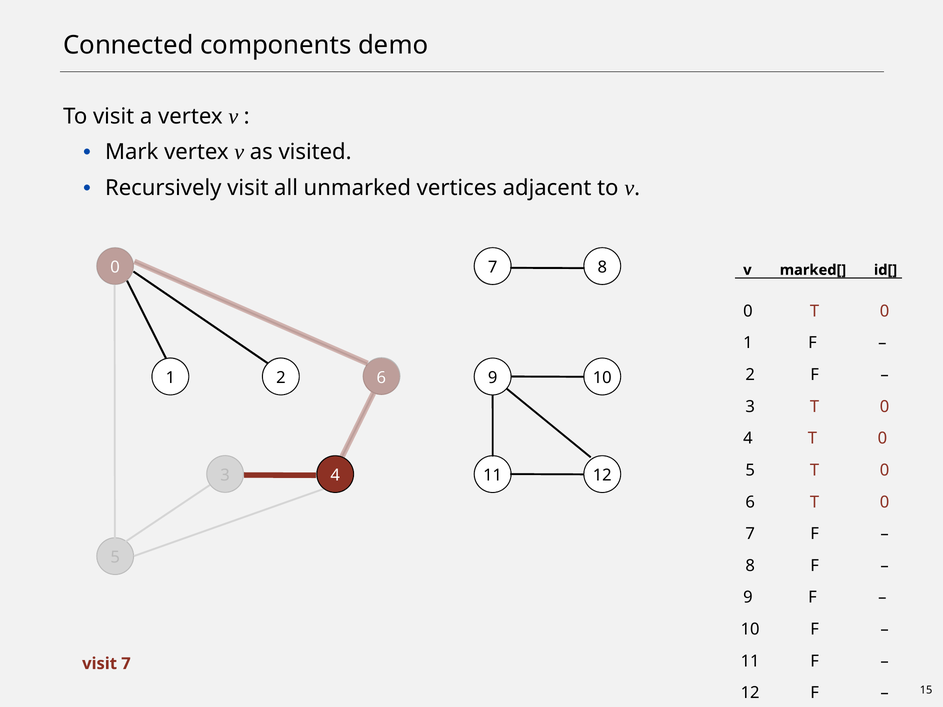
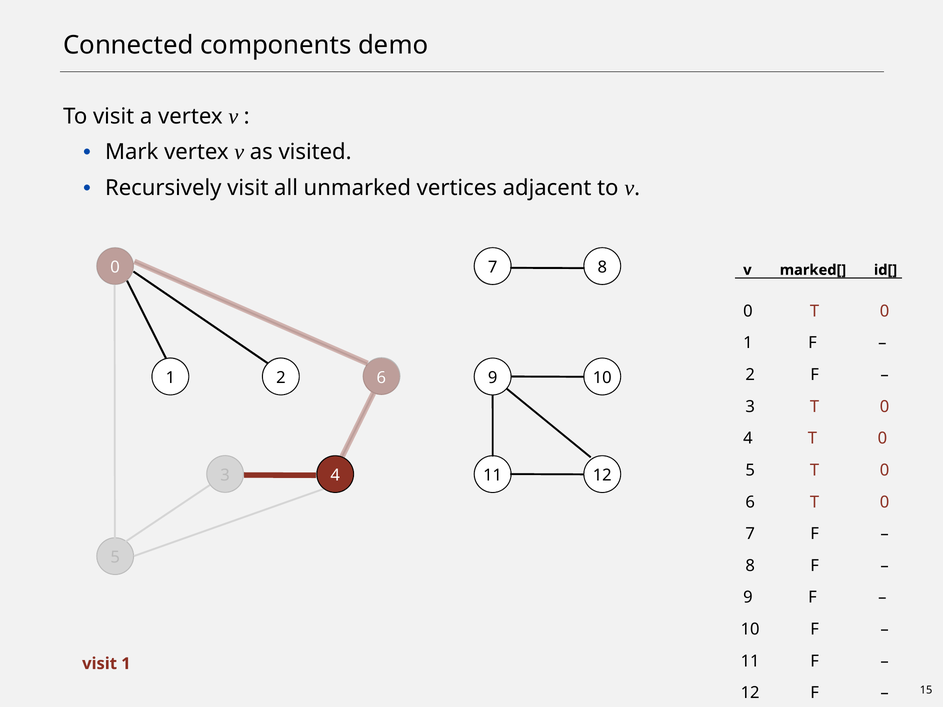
visit 7: 7 -> 1 (126, 664)
